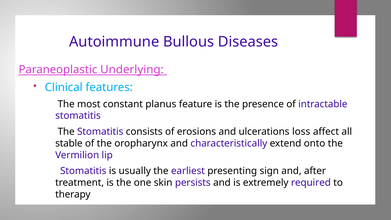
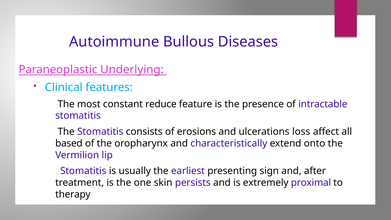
planus: planus -> reduce (161, 104)
stable: stable -> based (69, 143)
required: required -> proximal (311, 183)
